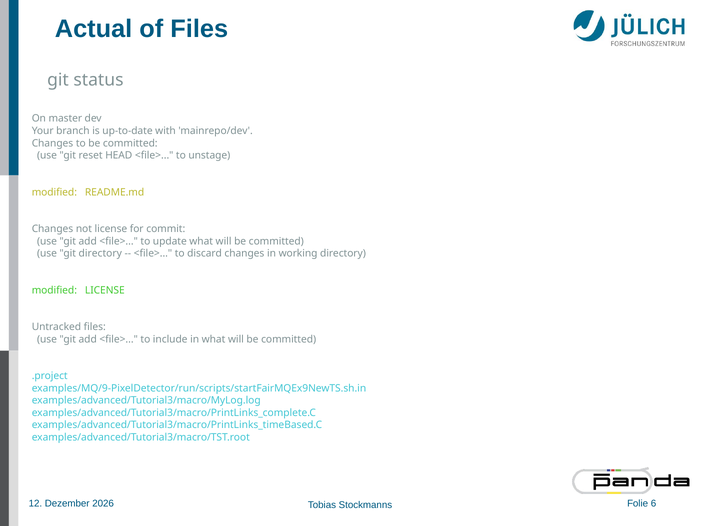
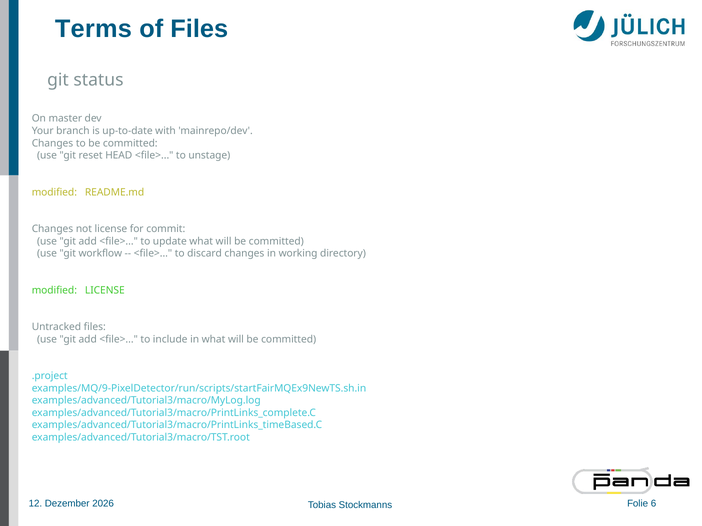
Actual: Actual -> Terms (93, 29)
git directory: directory -> workflow (100, 254)
